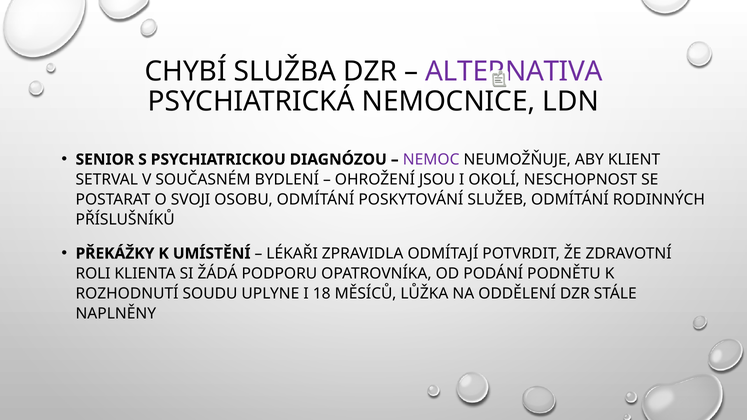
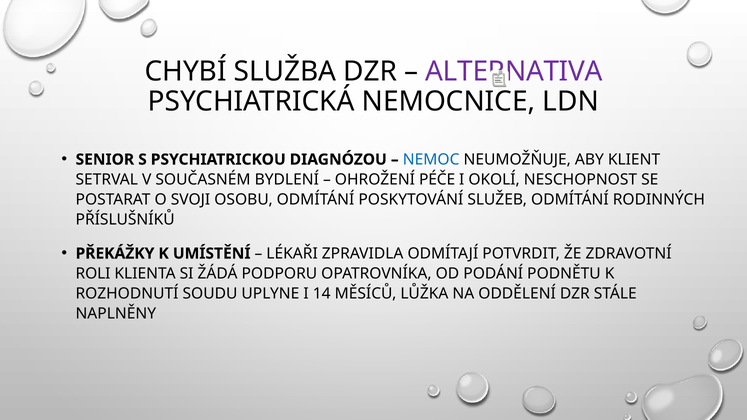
NEMOC colour: purple -> blue (431, 160)
JSOU: JSOU -> PÉČE (437, 180)
18: 18 -> 14 (322, 294)
